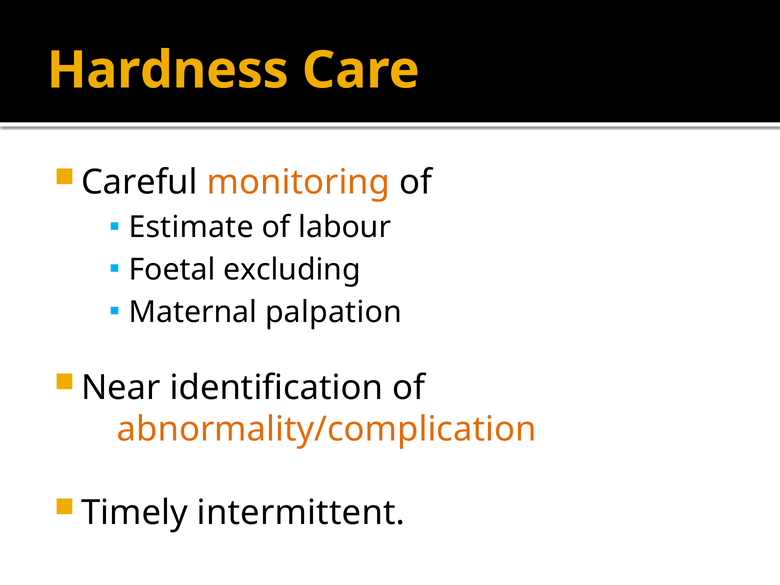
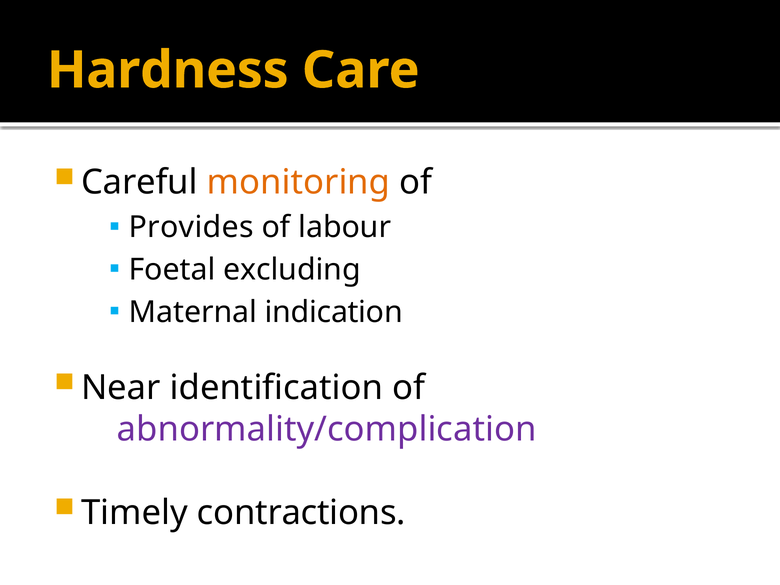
Estimate: Estimate -> Provides (191, 227)
palpation: palpation -> indication (334, 312)
abnormality/complication colour: orange -> purple (327, 429)
intermittent: intermittent -> contractions (301, 513)
